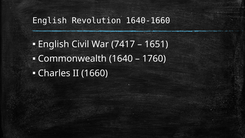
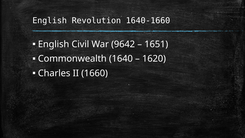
7417: 7417 -> 9642 (123, 44)
1760: 1760 -> 1620 (154, 59)
